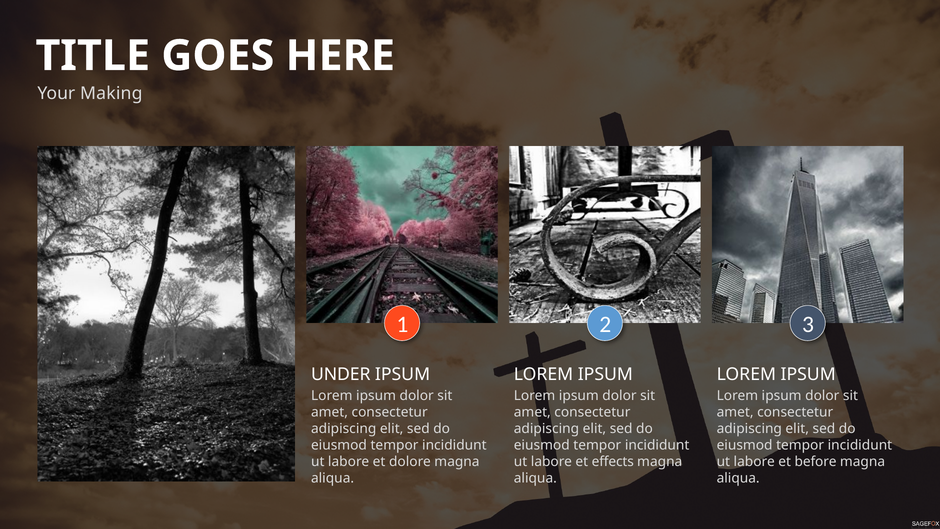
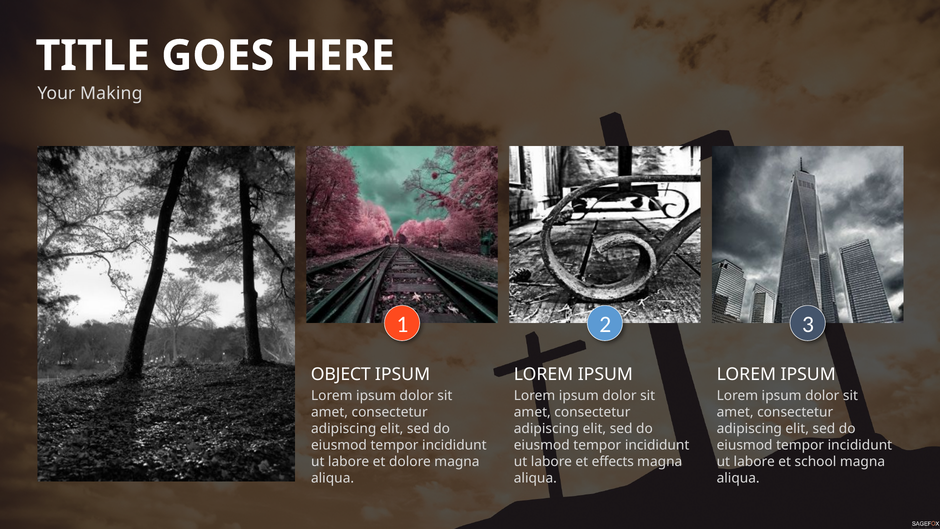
UNDER: UNDER -> OBJECT (341, 374)
before: before -> school (815, 461)
